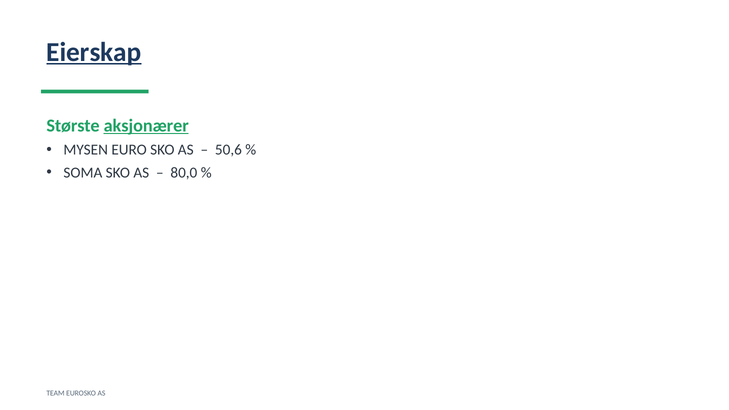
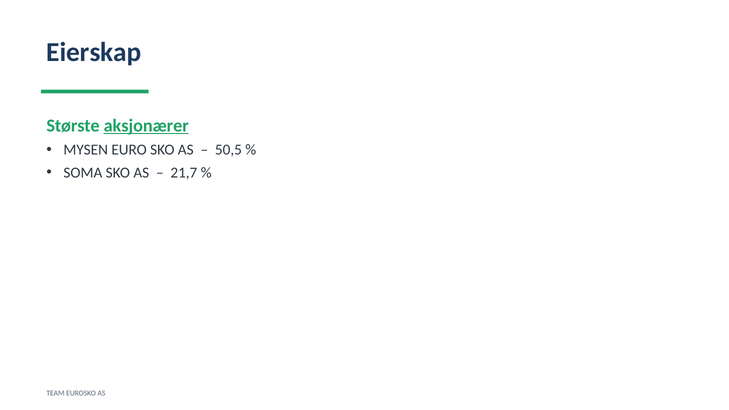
Eierskap underline: present -> none (94, 52)
50,6: 50,6 -> 50,5 (228, 150)
80,0: 80,0 -> 21,7 (184, 173)
